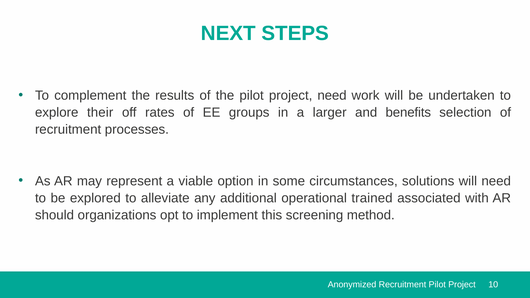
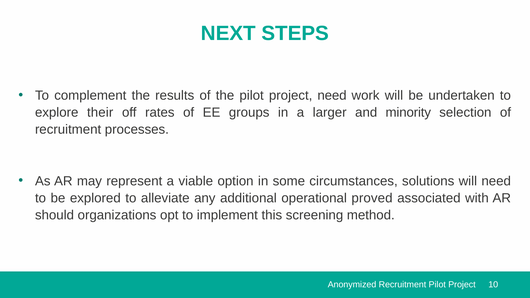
benefits: benefits -> minority (408, 112)
trained: trained -> proved (372, 198)
